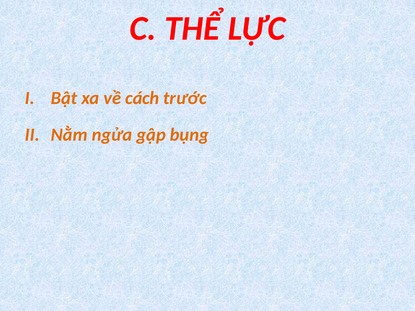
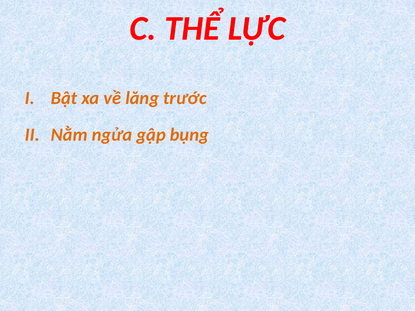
cách: cách -> lăng (142, 98)
